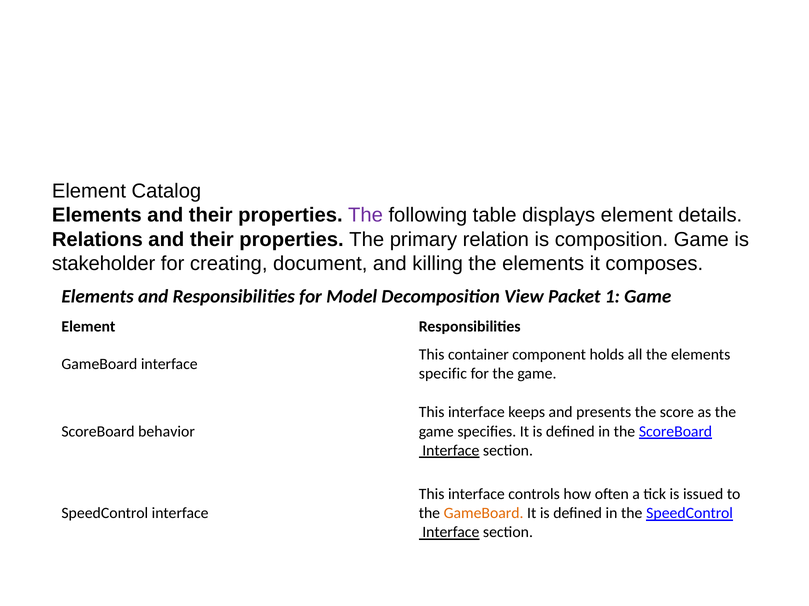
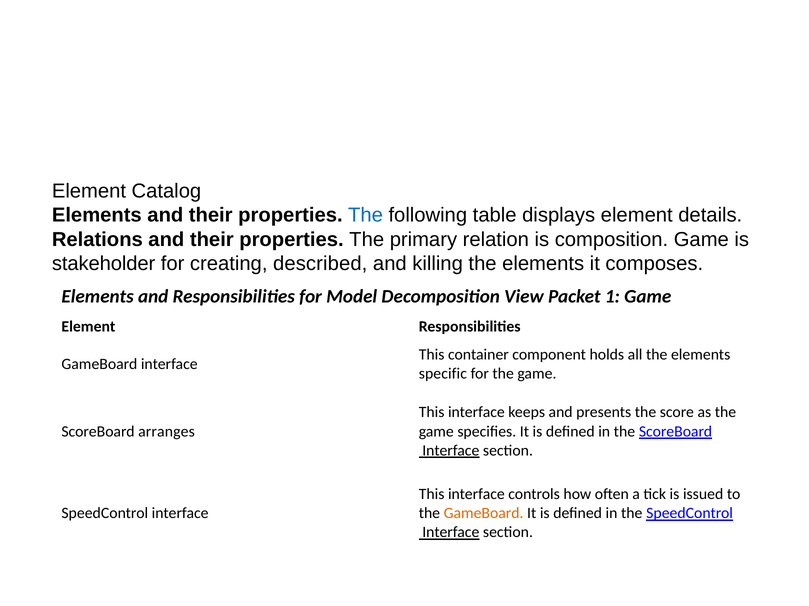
The colour: purple -> blue (365, 216)
document: document -> described (320, 264)
behavior: behavior -> arranges (166, 432)
